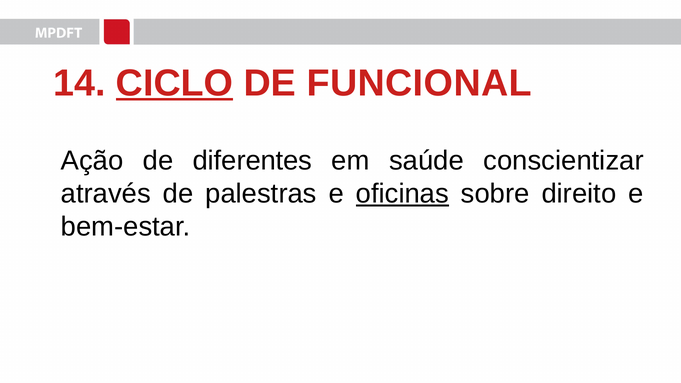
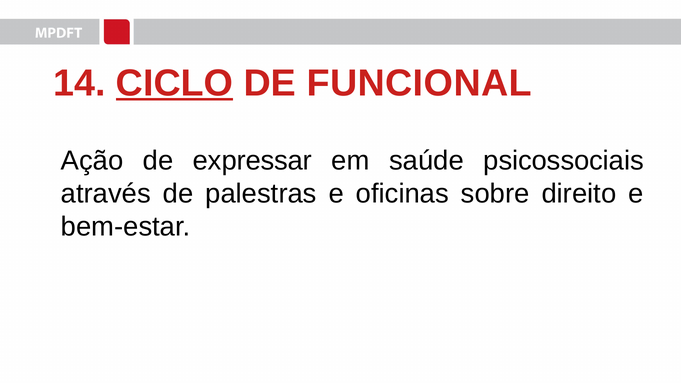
diferentes: diferentes -> expressar (252, 161)
conscientizar: conscientizar -> psicossociais (564, 161)
oficinas underline: present -> none (402, 194)
